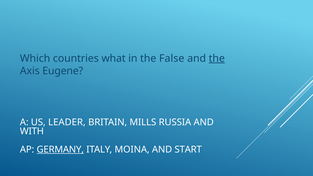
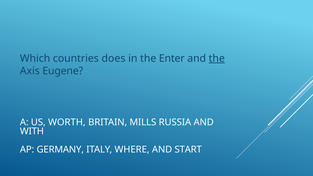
what: what -> does (114, 58)
False: False -> Enter (172, 58)
LEADER: LEADER -> WORTH (67, 122)
GERMANY underline: present -> none (60, 150)
MOINA: MOINA -> WHERE (132, 150)
